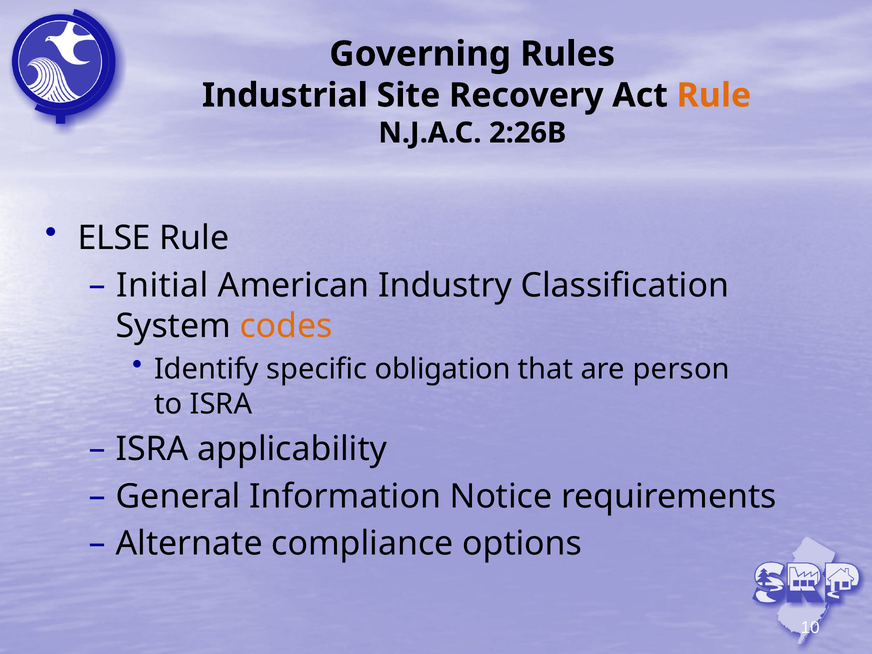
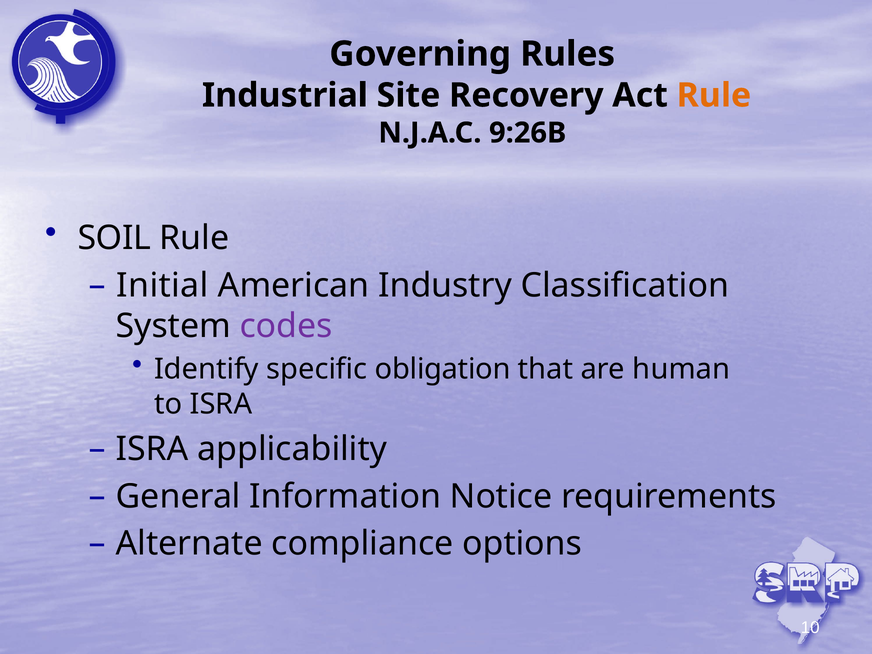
2:26B: 2:26B -> 9:26B (528, 133)
ELSE: ELSE -> SOIL (114, 238)
codes colour: orange -> purple (286, 326)
person: person -> human (681, 369)
